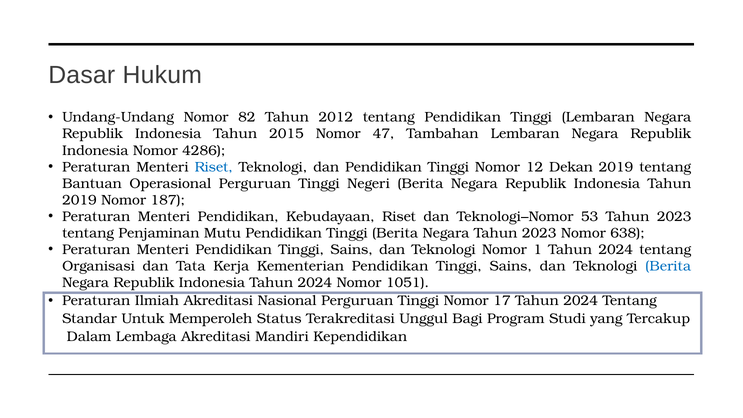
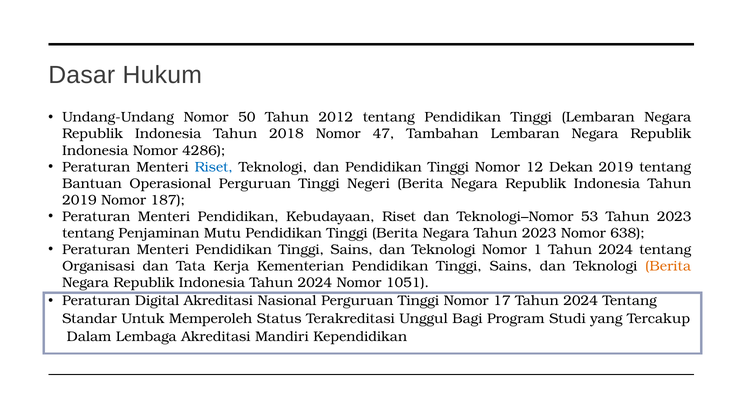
82: 82 -> 50 (247, 117)
2015: 2015 -> 2018 (286, 134)
Berita colour: blue -> orange (668, 266)
Ilmiah: Ilmiah -> Digital (157, 301)
